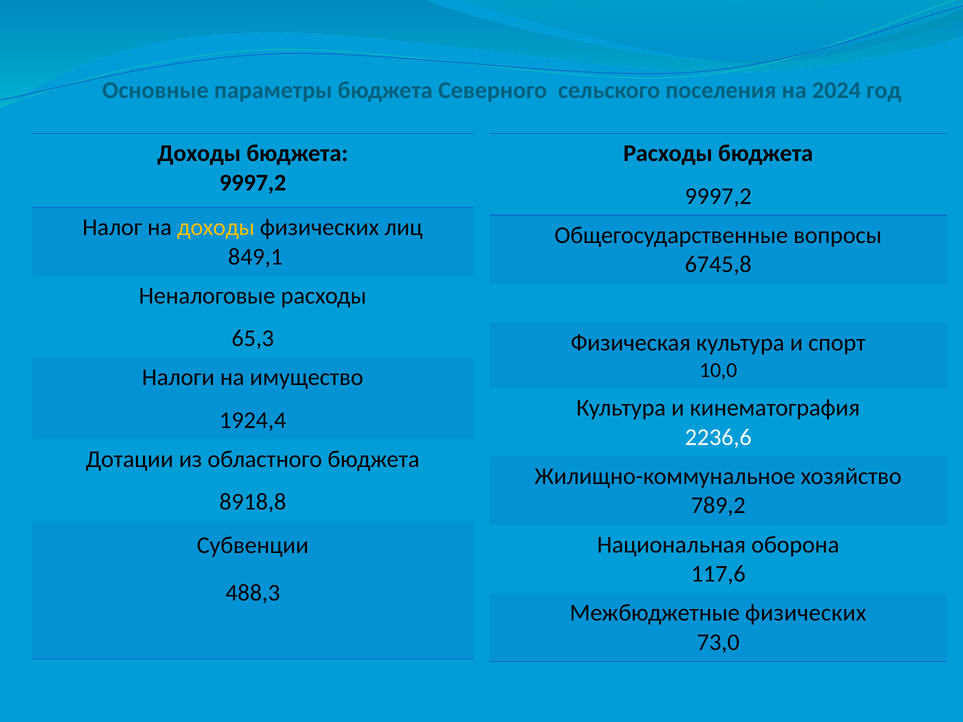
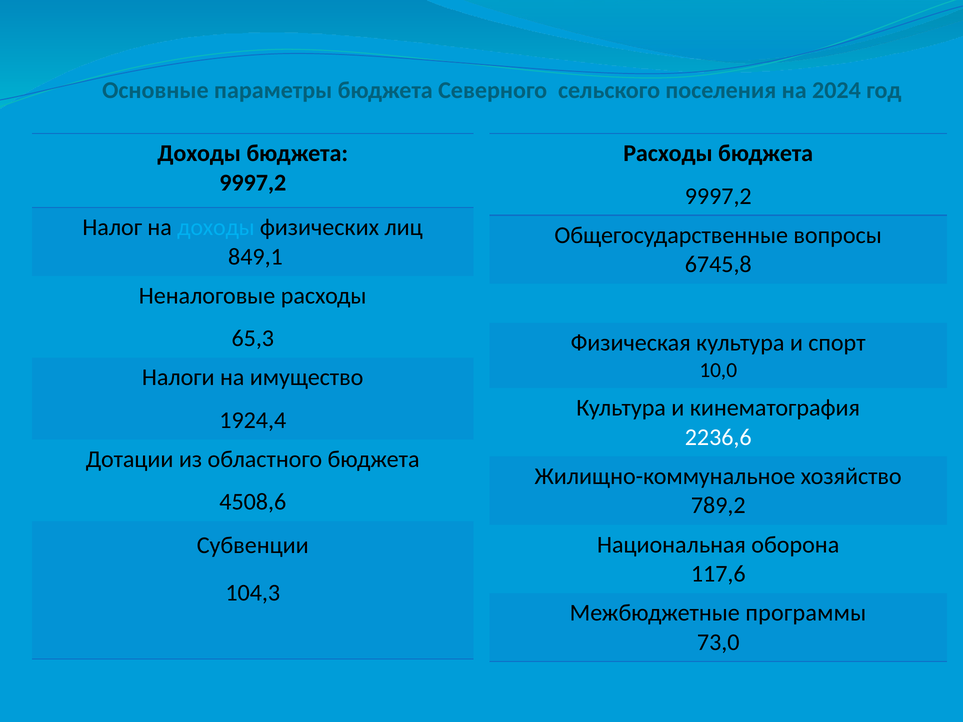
доходы colour: yellow -> light blue (216, 227)
8918,8: 8918,8 -> 4508,6 (253, 502)
488,3: 488,3 -> 104,3 (253, 593)
Межбюджетные физических: физических -> программы (806, 613)
